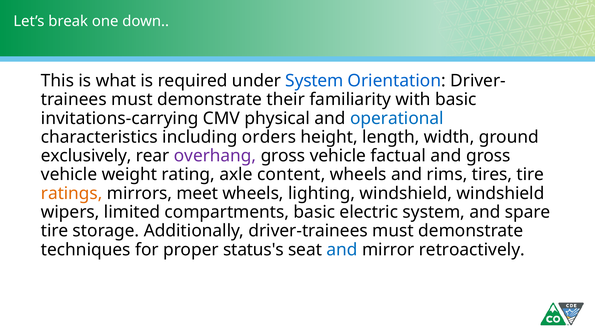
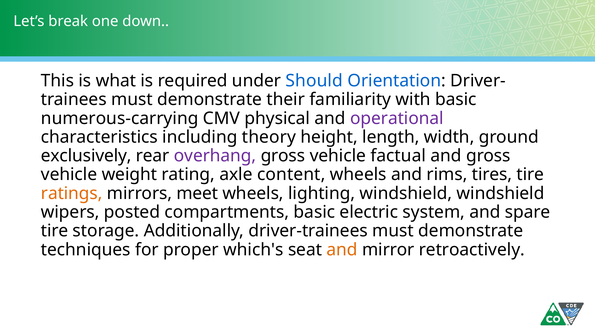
under System: System -> Should (314, 81)
invitations-carrying: invitations-carrying -> numerous-carrying (120, 118)
operational colour: blue -> purple (397, 118)
orders: orders -> theory (269, 137)
limited: limited -> posted (132, 212)
status's: status's -> which's (253, 249)
and colour: blue -> orange (342, 249)
